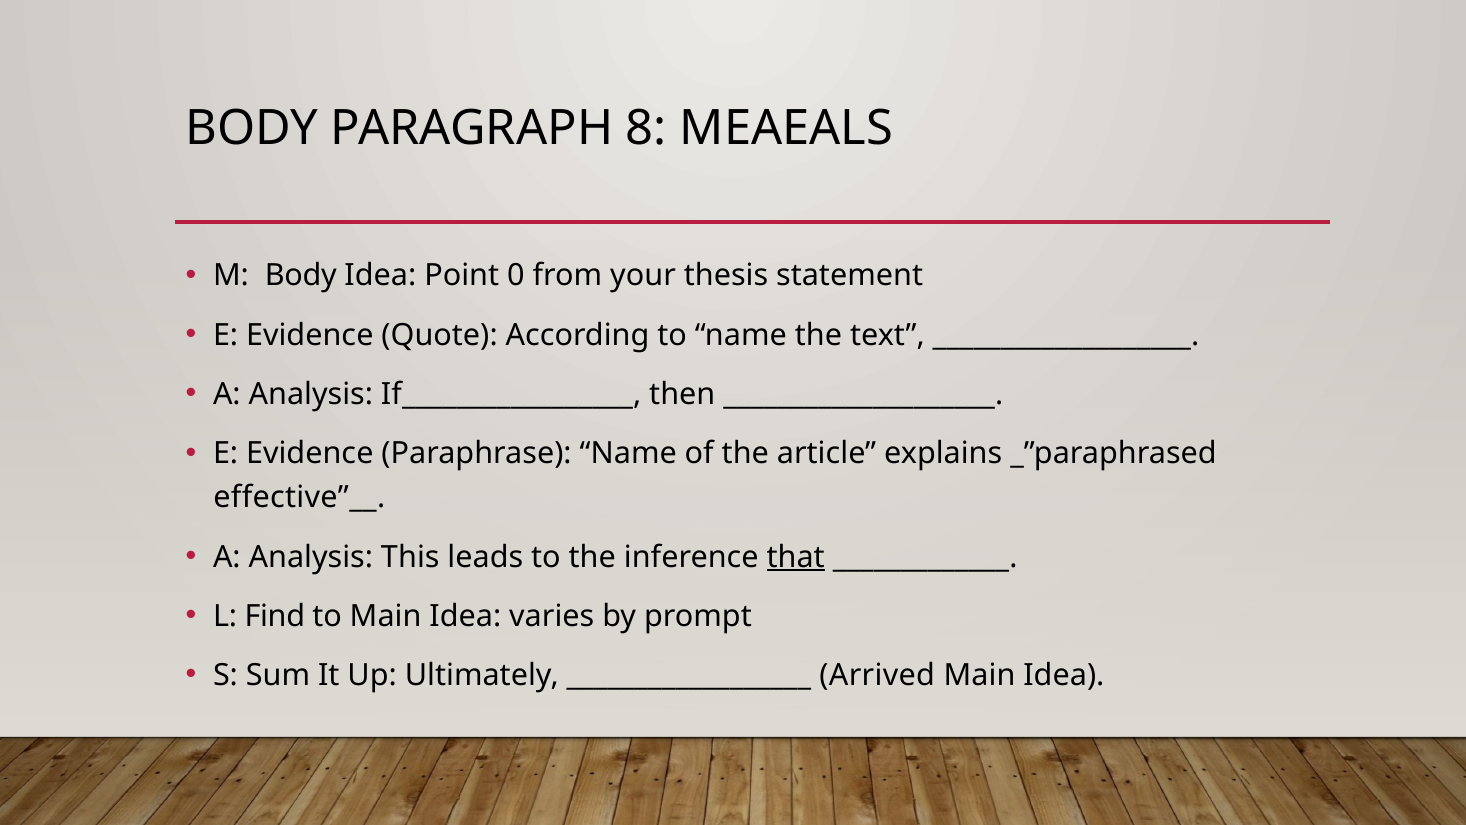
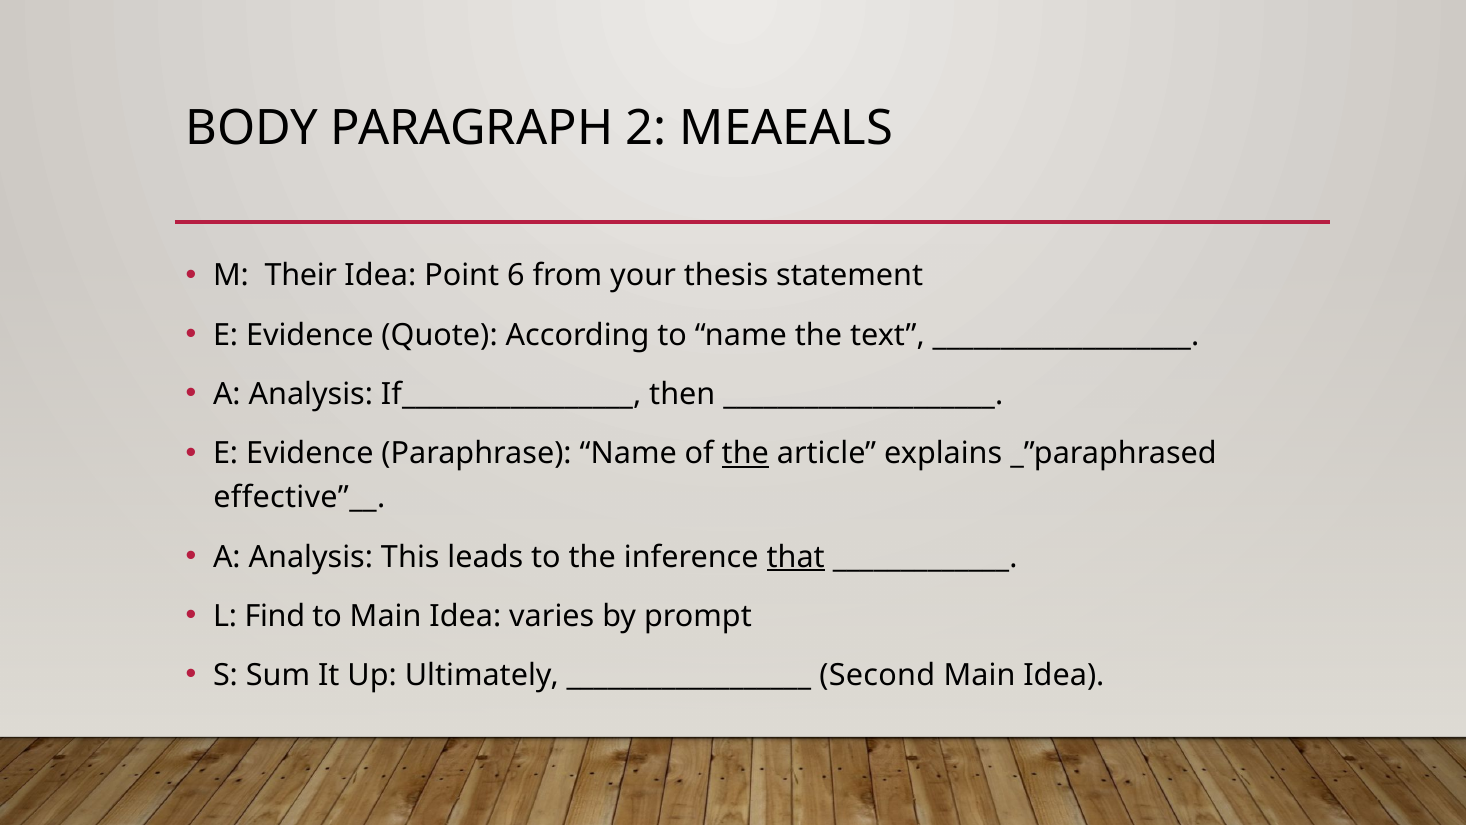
8: 8 -> 2 (646, 128)
M Body: Body -> Their (301, 276)
0: 0 -> 6 (516, 276)
the underline: none -> present (745, 453)
Arrived: Arrived -> Second (877, 675)
